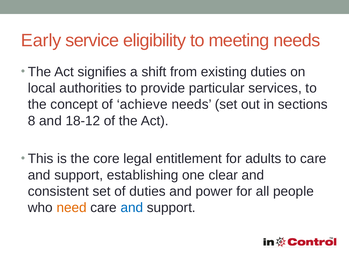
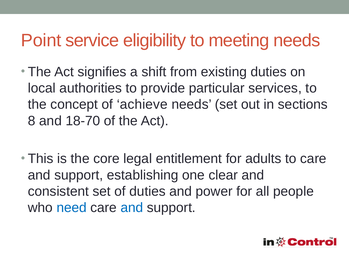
Early: Early -> Point (41, 41)
18-12: 18-12 -> 18-70 (83, 121)
need colour: orange -> blue (72, 207)
